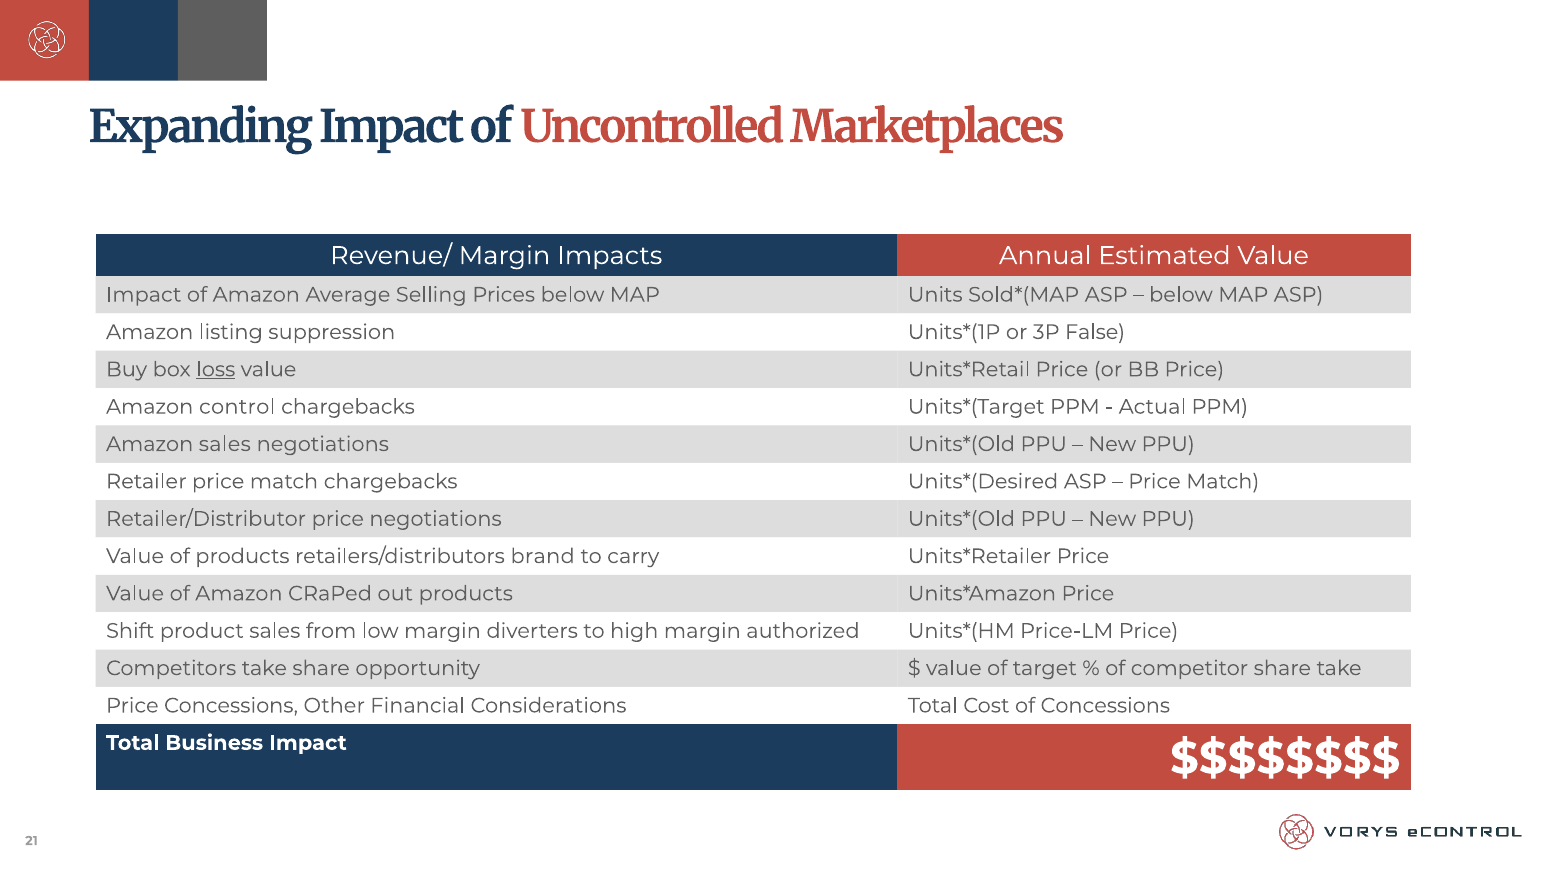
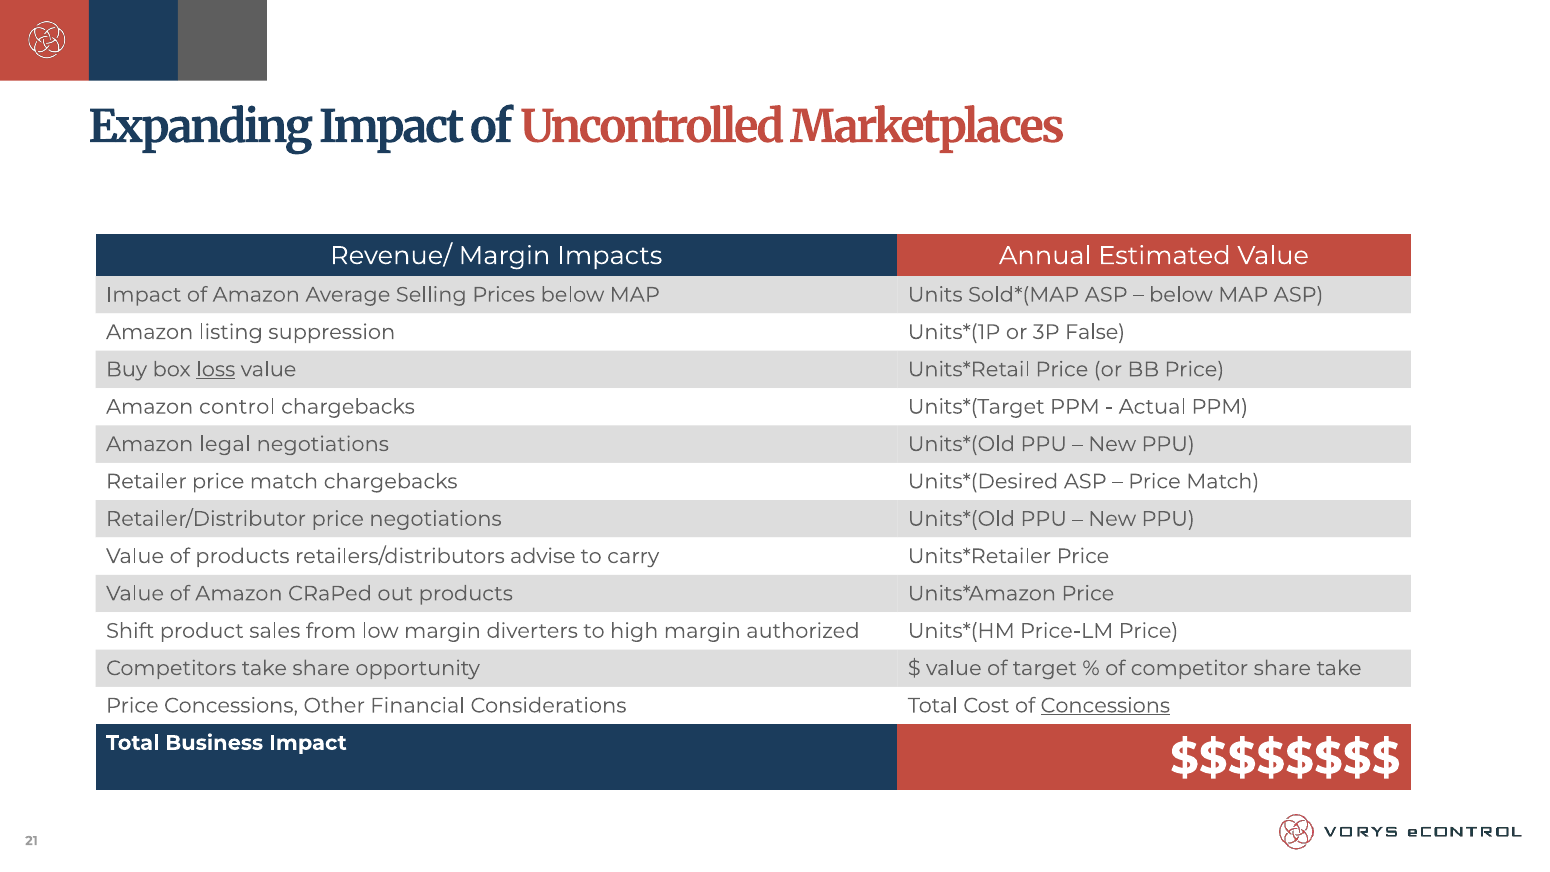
Amazon sales: sales -> legal (225, 444)
brand: brand -> advise (543, 556)
Concessions underline: none -> present (1105, 705)
